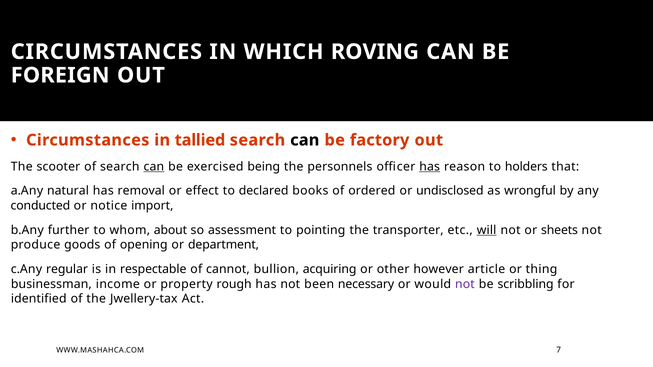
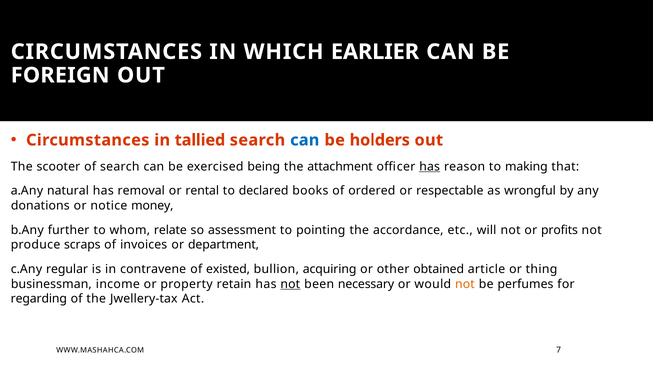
ROVING: ROVING -> EARLIER (375, 52)
can colour: black -> blue (305, 140)
factory: factory -> holders (380, 140)
can underline: present -> none (154, 167)
personnels: personnels -> attachment (340, 167)
holders: holders -> making (526, 167)
effect: effect -> rental (202, 191)
undisclosed: undisclosed -> respectable (450, 191)
conducted: conducted -> donations (40, 206)
import: import -> money (152, 206)
about: about -> relate (170, 230)
transporter: transporter -> accordance (408, 230)
will underline: present -> none (487, 230)
sheets: sheets -> profits (560, 230)
goods: goods -> scraps (82, 245)
opening: opening -> invoices (144, 245)
respectable: respectable -> contravene (153, 269)
cannot: cannot -> existed (228, 269)
however: however -> obtained (439, 269)
rough: rough -> retain (234, 284)
not underline: none -> present (290, 284)
not colour: purple -> orange (465, 284)
scribbling: scribbling -> perfumes (525, 284)
identified: identified -> regarding (39, 299)
